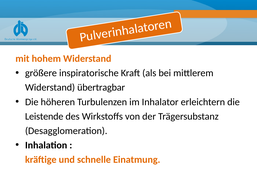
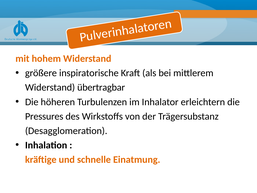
Leistende: Leistende -> Pressures (44, 116)
